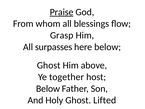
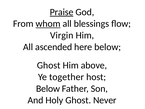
whom underline: none -> present (48, 24)
Grasp: Grasp -> Virgin (62, 35)
surpasses: surpasses -> ascended (54, 47)
Lifted: Lifted -> Never (105, 100)
